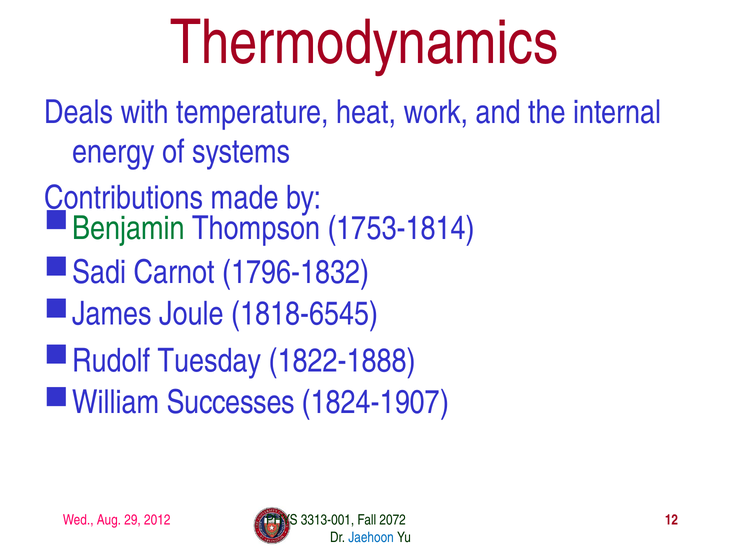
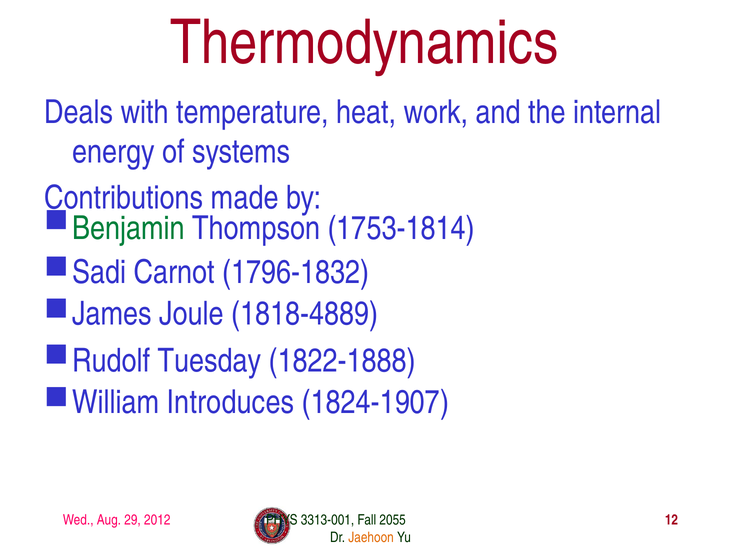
1818-6545: 1818-6545 -> 1818-4889 (305, 314)
Successes: Successes -> Introduces (230, 402)
2072: 2072 -> 2055 (393, 520)
Jaehoon colour: blue -> orange (371, 537)
